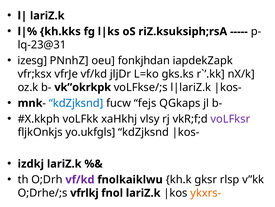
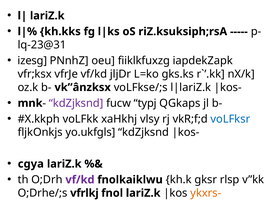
fonkjhdan: fonkjhdan -> fiiklkfuxzg (144, 60)
vk”okrkpk: vk”okrkpk -> vk”ânzksx (83, 87)
kdZjksnd colour: blue -> purple (76, 103)
fejs: fejs -> typj (145, 103)
voLFksr colour: purple -> blue (230, 119)
izdkj: izdkj -> cgya (31, 163)
